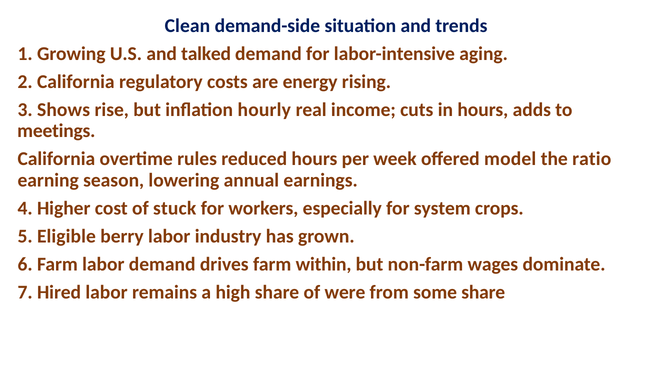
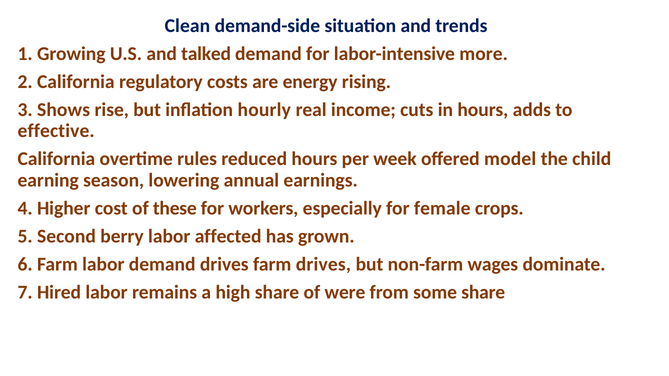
aging: aging -> more (484, 54)
meetings: meetings -> effective (56, 131)
ratio: ratio -> child (592, 159)
stuck: stuck -> these (175, 208)
system: system -> female (442, 208)
Eligible: Eligible -> Second (66, 236)
industry: industry -> affected (228, 236)
farm within: within -> drives (323, 264)
